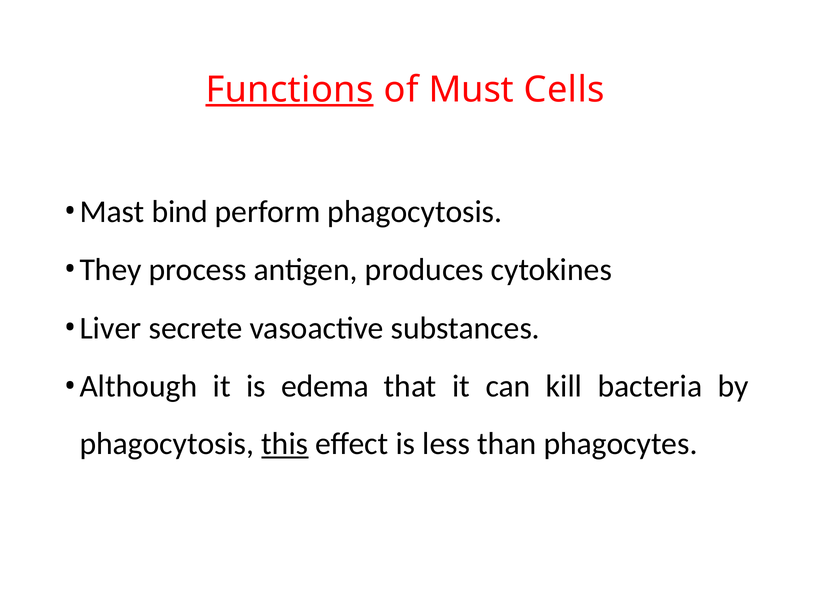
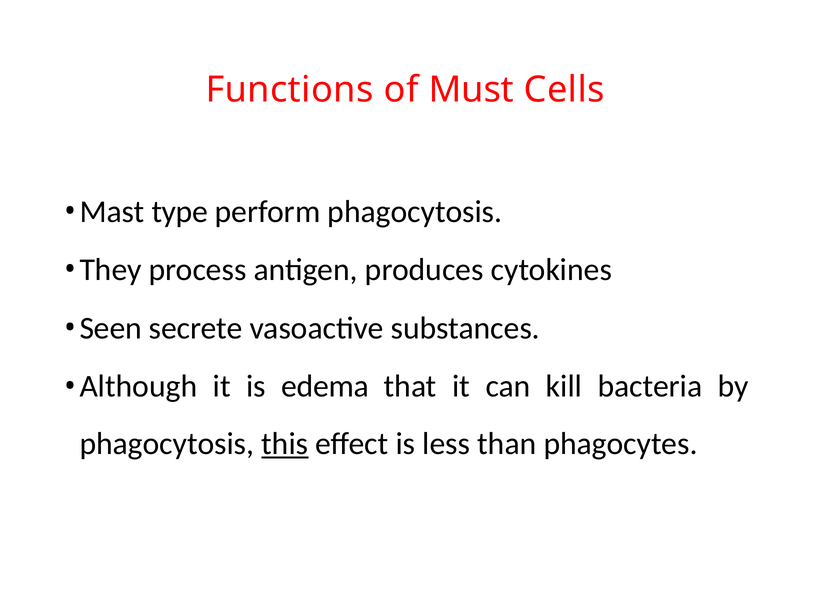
Functions underline: present -> none (289, 90)
bind: bind -> type (180, 212)
Liver: Liver -> Seen (111, 328)
